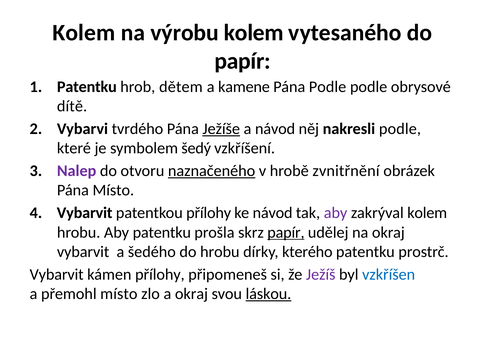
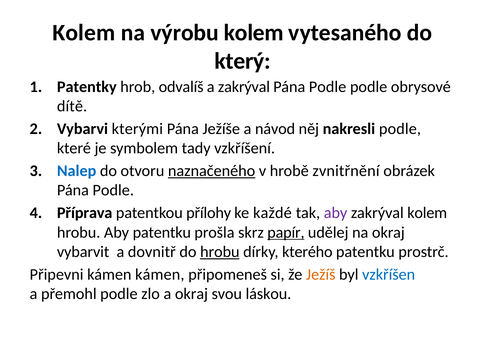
papír: papír -> který (243, 61)
Patentku: Patentku -> Patentky (87, 87)
dětem: dětem -> odvalíš (181, 87)
a kamene: kamene -> zakrýval (244, 87)
tvrdého: tvrdého -> kterými (137, 129)
Ježíše underline: present -> none (221, 129)
šedý: šedý -> tady (196, 148)
Nalep colour: purple -> blue (77, 171)
Místo: Místo -> Podle (113, 190)
Vybarvit: Vybarvit -> Příprava (85, 213)
ke návod: návod -> každé (272, 213)
šedého: šedého -> dovnitř (152, 252)
hrobu underline: none -> present (220, 252)
Vybarvit: Vybarvit -> Připevni (57, 274)
kámen přílohy: přílohy -> kámen (160, 274)
Ježíš colour: purple -> orange (321, 274)
přemohl místo: místo -> podle (119, 294)
láskou underline: present -> none (268, 294)
